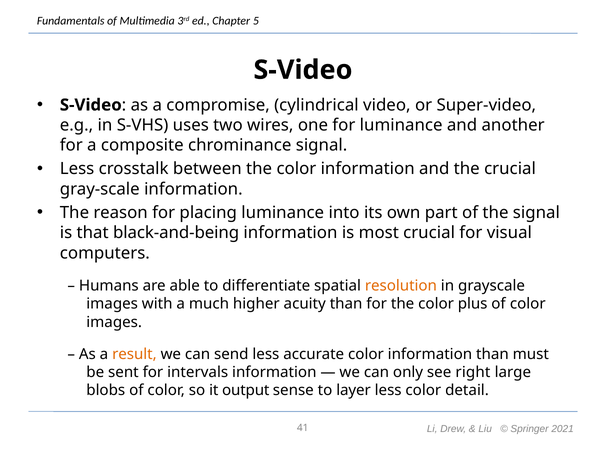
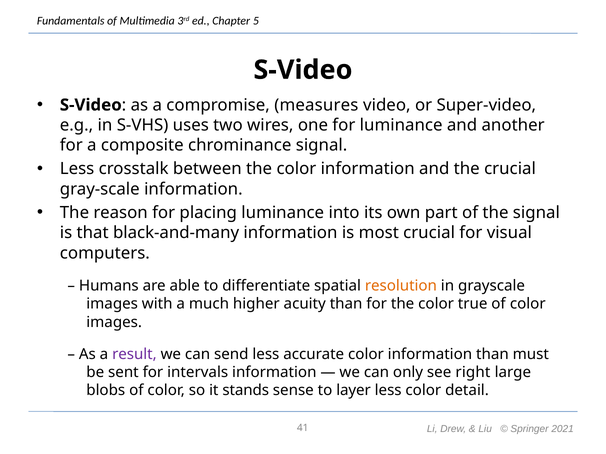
cylindrical: cylindrical -> measures (316, 105)
black-and-being: black-and-being -> black-and-many (176, 233)
plus: plus -> true (473, 304)
result colour: orange -> purple (134, 354)
output: output -> stands (246, 391)
